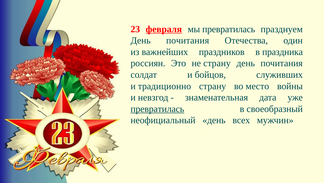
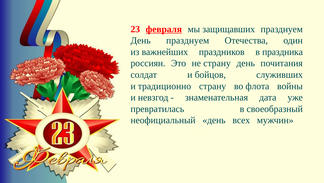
мы превратилась: превратилась -> защищавших (229, 29)
почитания: почитания -> празднуем (188, 40)
место: место -> флота (257, 86)
превратилась underline: present -> none (157, 108)
